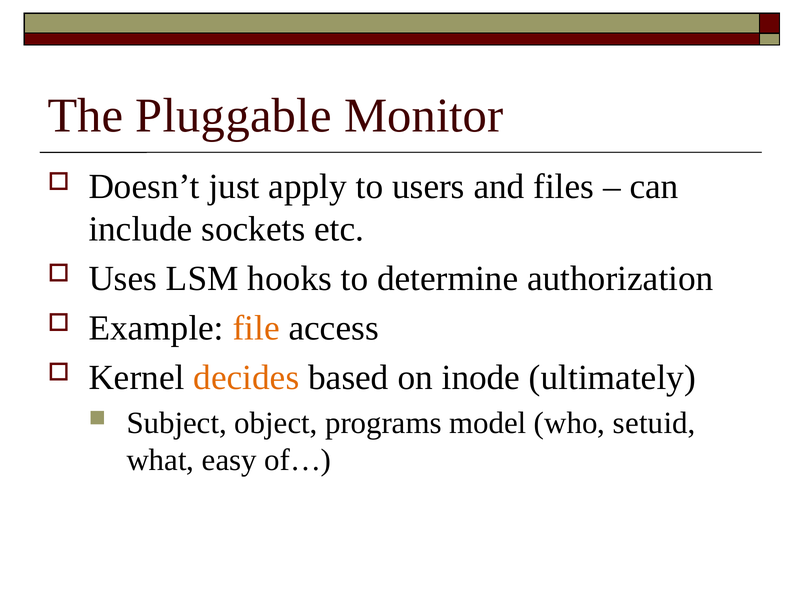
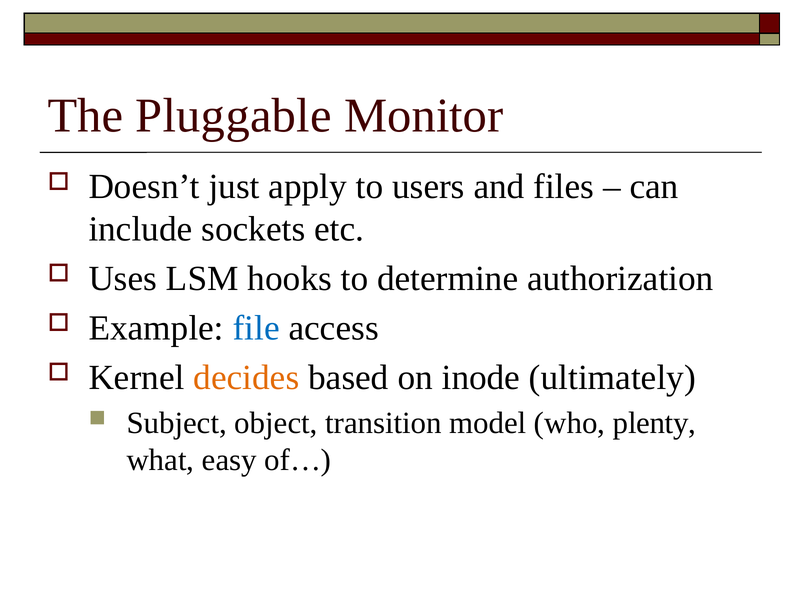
file colour: orange -> blue (256, 328)
programs: programs -> transition (383, 423)
setuid: setuid -> plenty (655, 423)
